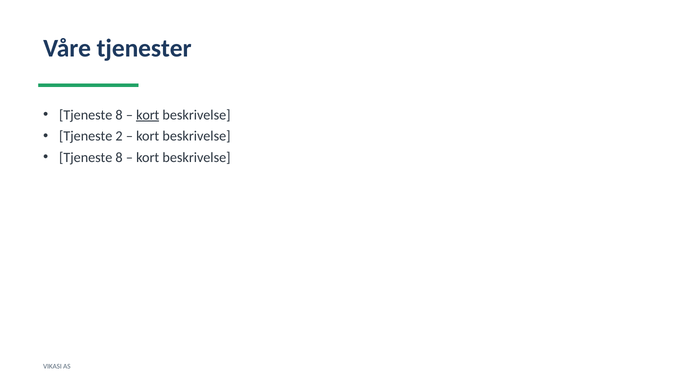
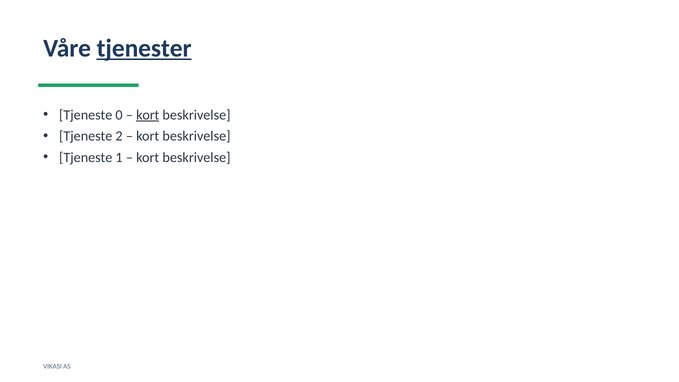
tjenester underline: none -> present (144, 48)
8: 8 -> 0 (119, 115)
8: 8 -> 1 (119, 157)
